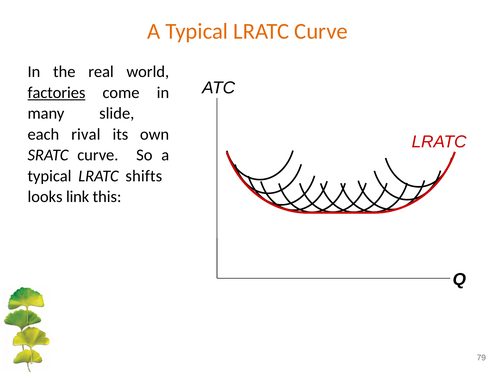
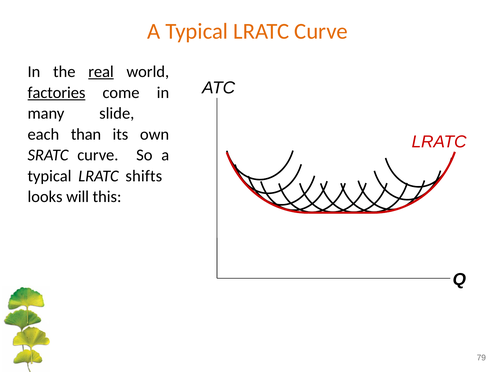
real underline: none -> present (101, 72)
rival: rival -> than (86, 134)
link: link -> will (78, 196)
